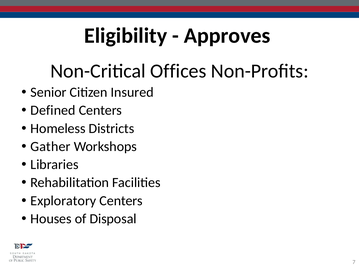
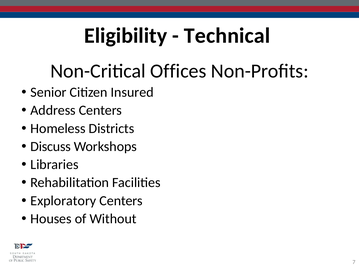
Approves: Approves -> Technical (227, 36)
Defined: Defined -> Address (53, 110)
Gather: Gather -> Discuss (51, 147)
Disposal: Disposal -> Without (113, 219)
